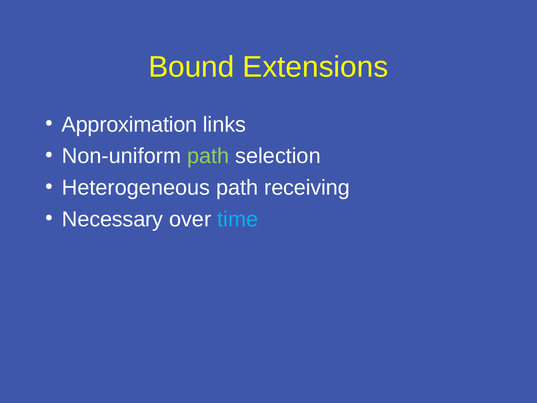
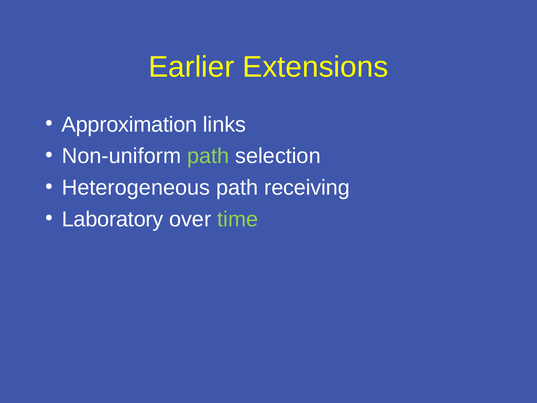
Bound: Bound -> Earlier (191, 67)
Necessary: Necessary -> Laboratory (113, 219)
time colour: light blue -> light green (238, 219)
